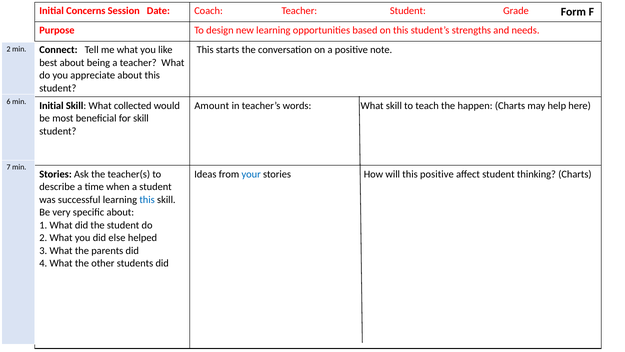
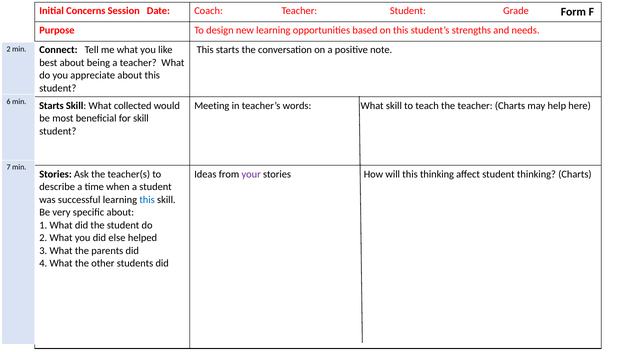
Initial: Initial -> Starts (51, 106)
Amount: Amount -> Meeting (212, 106)
the happen: happen -> teacher (475, 106)
your colour: blue -> purple (251, 174)
this positive: positive -> thinking (437, 174)
